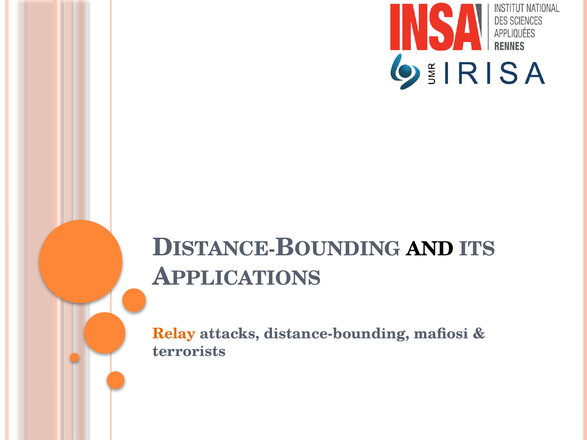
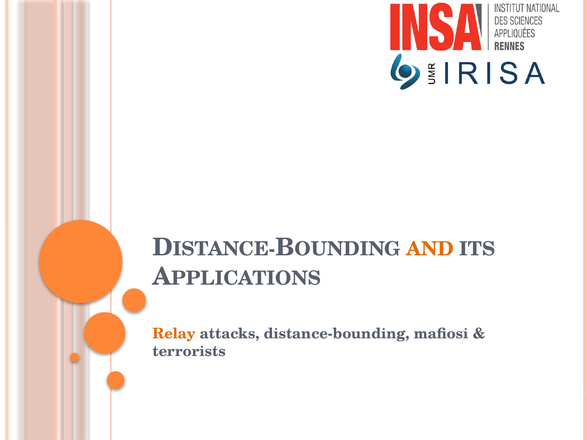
AND colour: black -> orange (430, 249)
